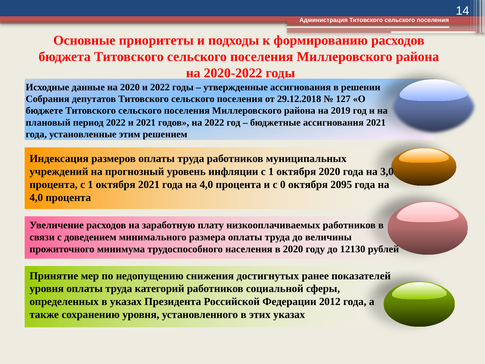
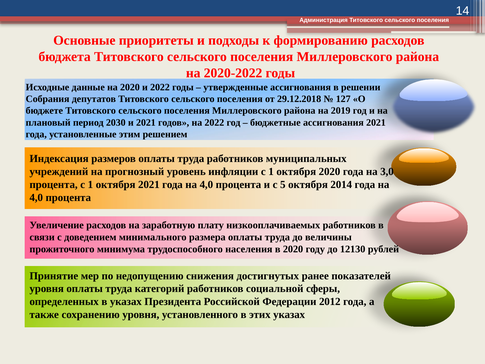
период 2022: 2022 -> 2030 (116, 122)
0: 0 -> 5 (283, 184)
2095: 2095 -> 2014 (341, 184)
